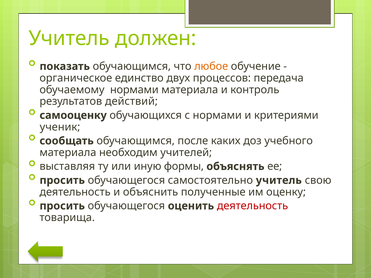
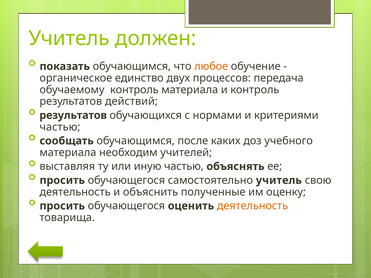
обучаемому нормами: нормами -> контроль (134, 90)
самооценку: самооценку -> результатов (73, 115)
ученик: ученик -> частью (60, 127)
иную формы: формы -> частью (184, 167)
деятельность colour: red -> orange (253, 206)
